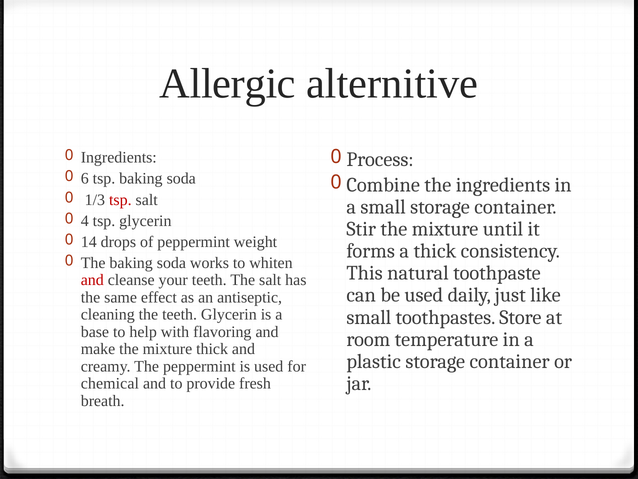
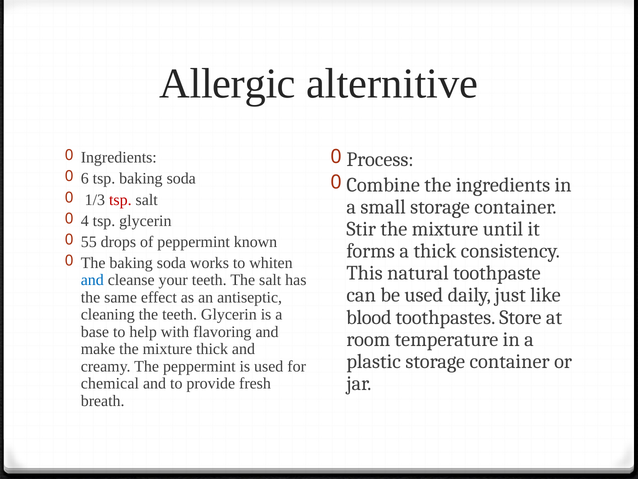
14: 14 -> 55 (89, 242)
weight: weight -> known (256, 242)
and colour: red -> blue (92, 280)
small: small -> blood (369, 317)
